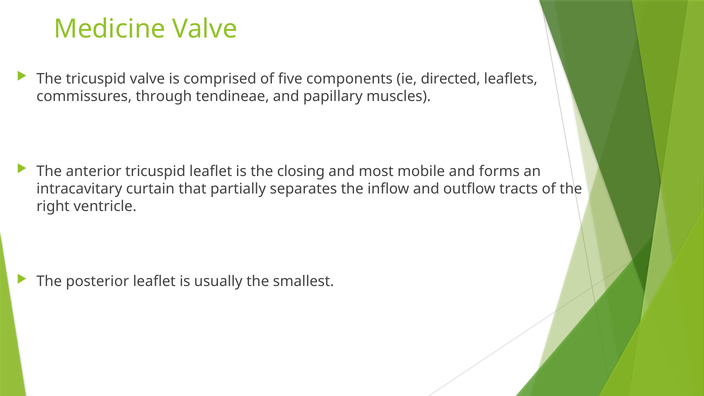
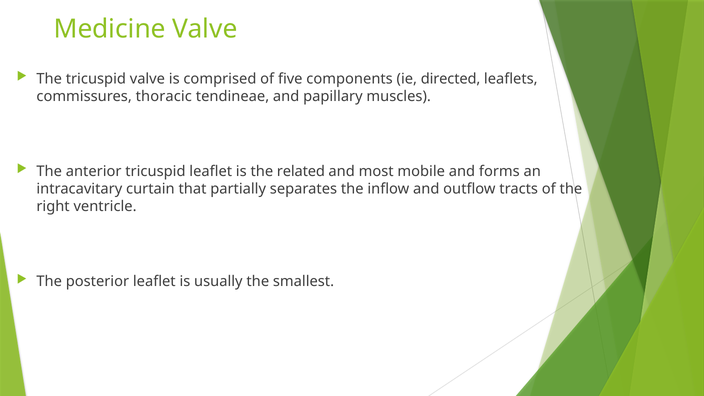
through: through -> thoracic (164, 96)
closing: closing -> related (301, 171)
